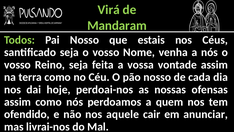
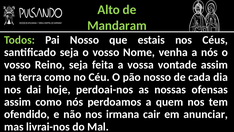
Virá: Virá -> Alto (109, 10)
aquele: aquele -> irmana (123, 114)
